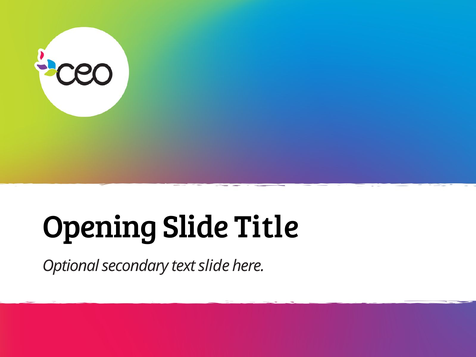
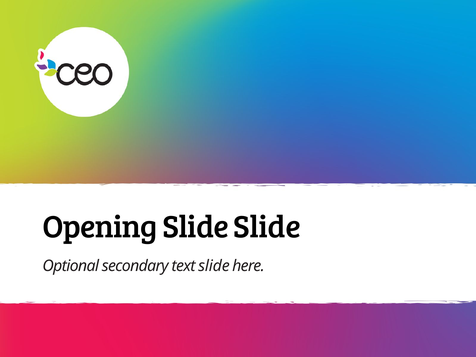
Slide Title: Title -> Slide (267, 227)
